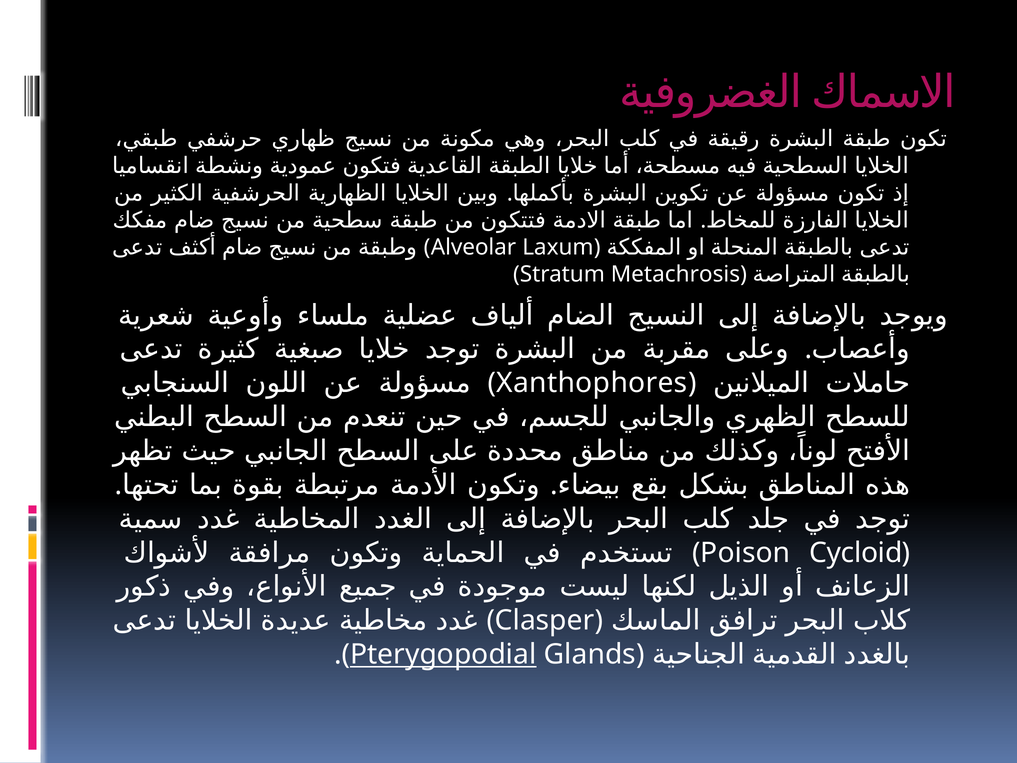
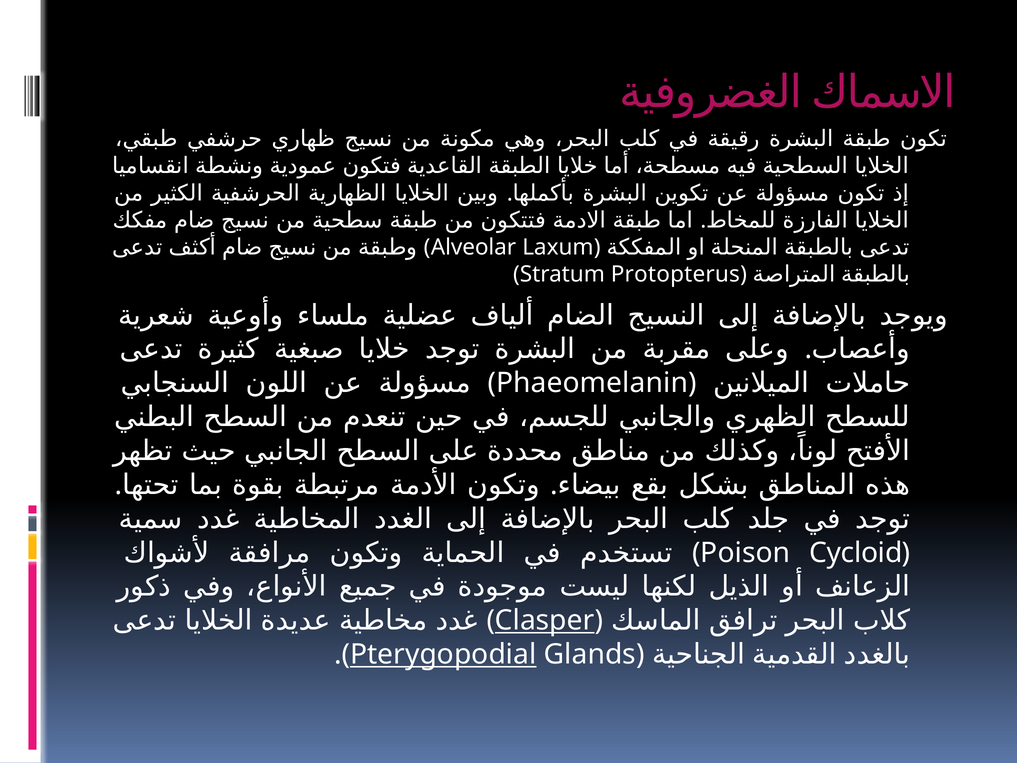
Metachrosis: Metachrosis -> Protopterus (675, 274)
Xanthophores: Xanthophores -> Phaeomelanin (592, 383)
Clasper underline: none -> present (545, 620)
